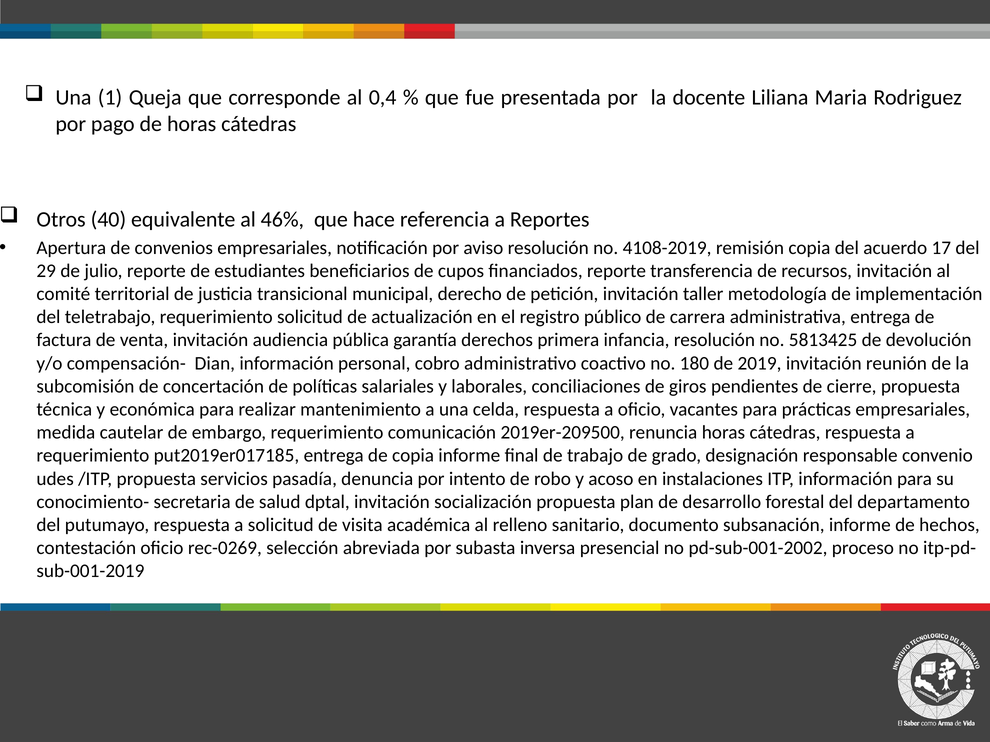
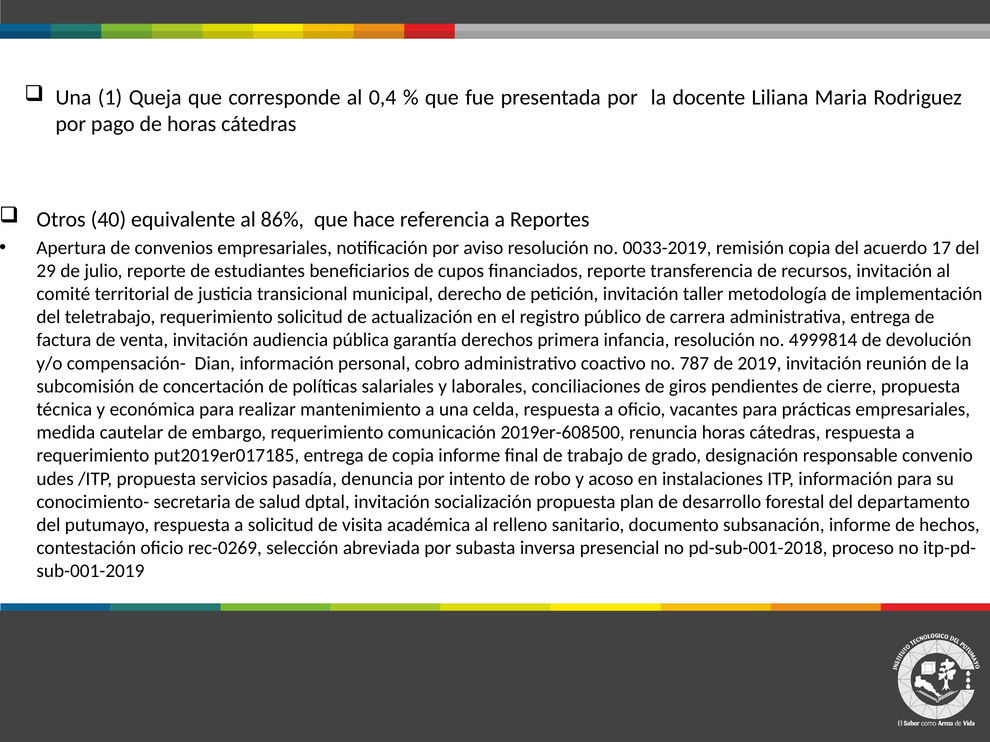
46%: 46% -> 86% (282, 219)
4108-2019: 4108-2019 -> 0033-2019 (667, 248)
5813425: 5813425 -> 4999814 (823, 340)
180: 180 -> 787 (694, 363)
2019er-209500: 2019er-209500 -> 2019er-608500 (563, 433)
pd-sub-001-2002: pd-sub-001-2002 -> pd-sub-001-2018 (758, 548)
